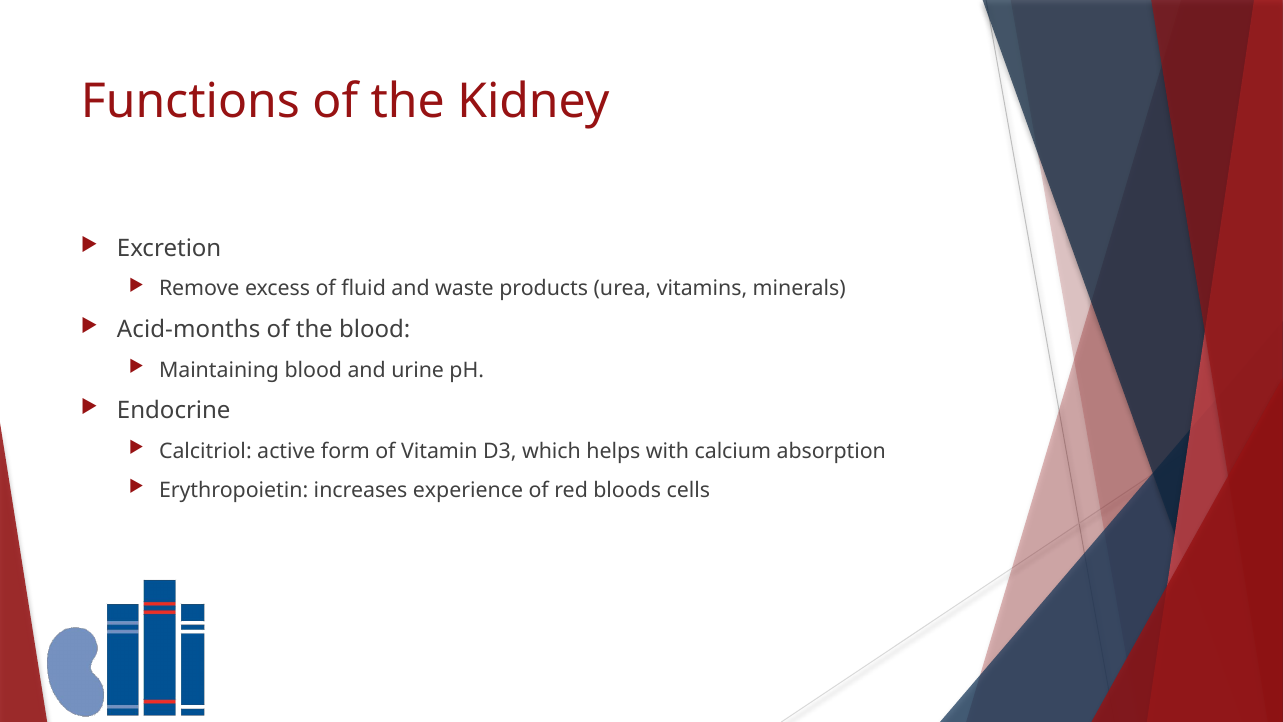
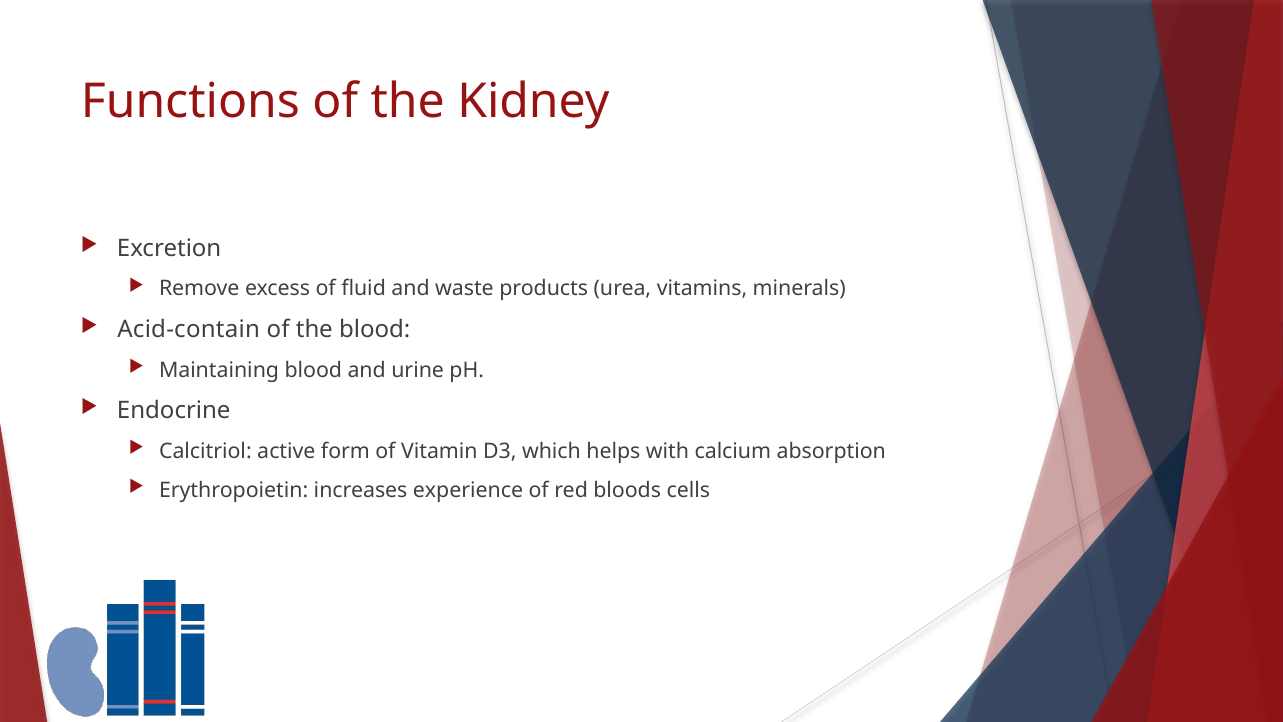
Acid-months: Acid-months -> Acid-contain (189, 330)
